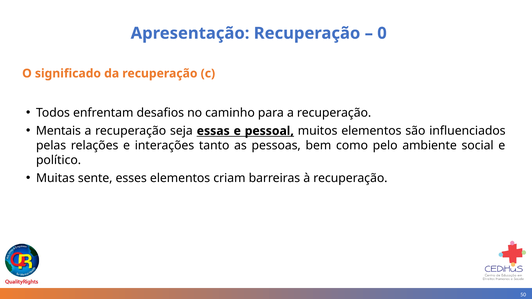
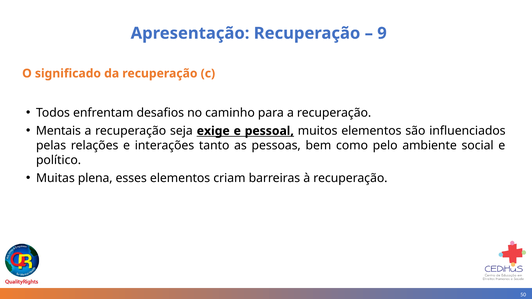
0: 0 -> 9 (382, 33)
essas: essas -> exige (213, 131)
sente: sente -> plena (95, 178)
